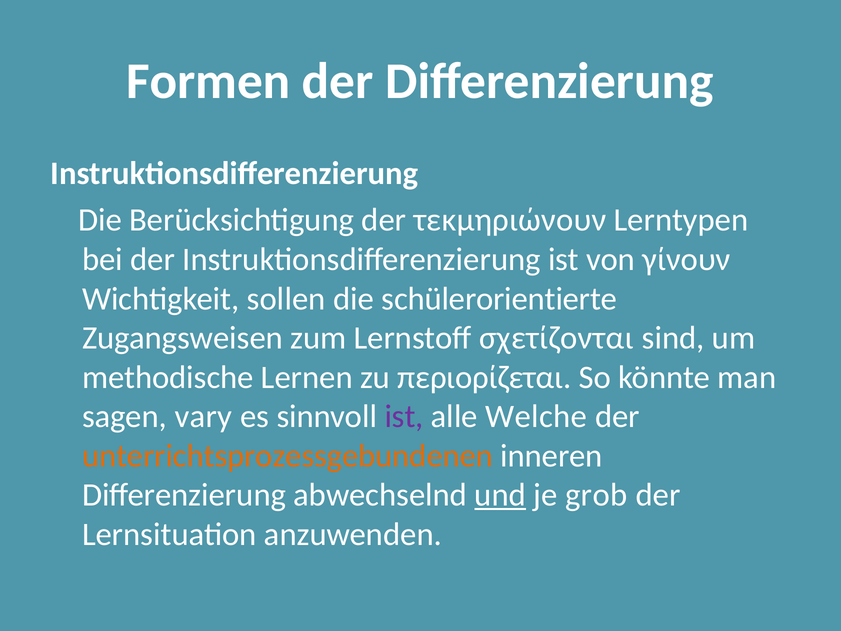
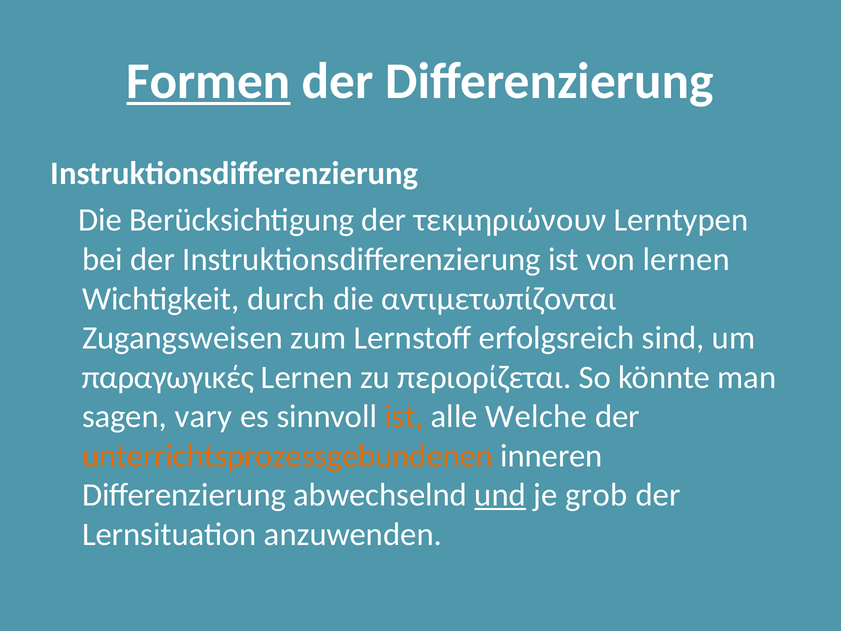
Formen underline: none -> present (208, 81)
von γίνουν: γίνουν -> lernen (686, 259)
sollen: sollen -> durch (286, 299)
schülerorientierte: schülerorientierte -> αντιμετωπίζονται (499, 299)
σχετίζονται: σχετίζονται -> erfolgsreich (557, 338)
methodische: methodische -> παραγωγικές (168, 377)
ist colour: purple -> orange (404, 416)
